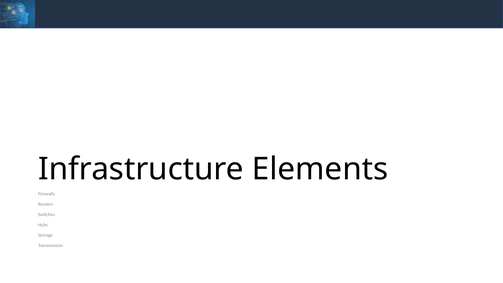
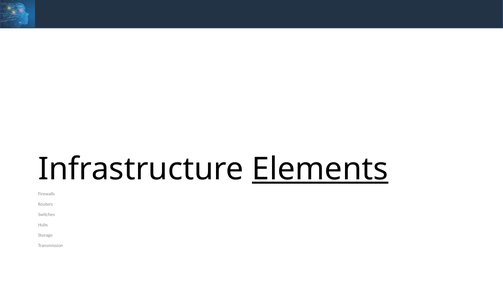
Elements underline: none -> present (320, 169)
